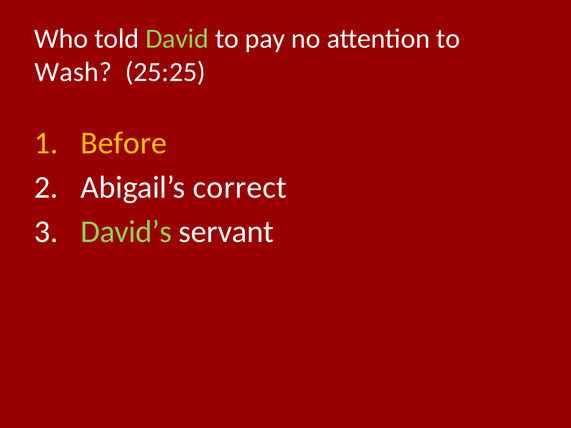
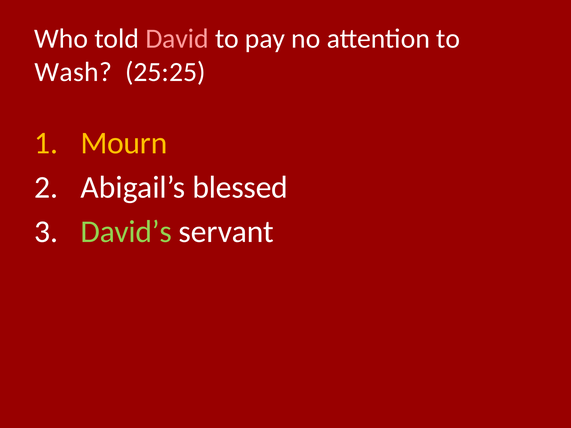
David colour: light green -> pink (177, 39)
Before: Before -> Mourn (124, 143)
correct: correct -> blessed (240, 187)
